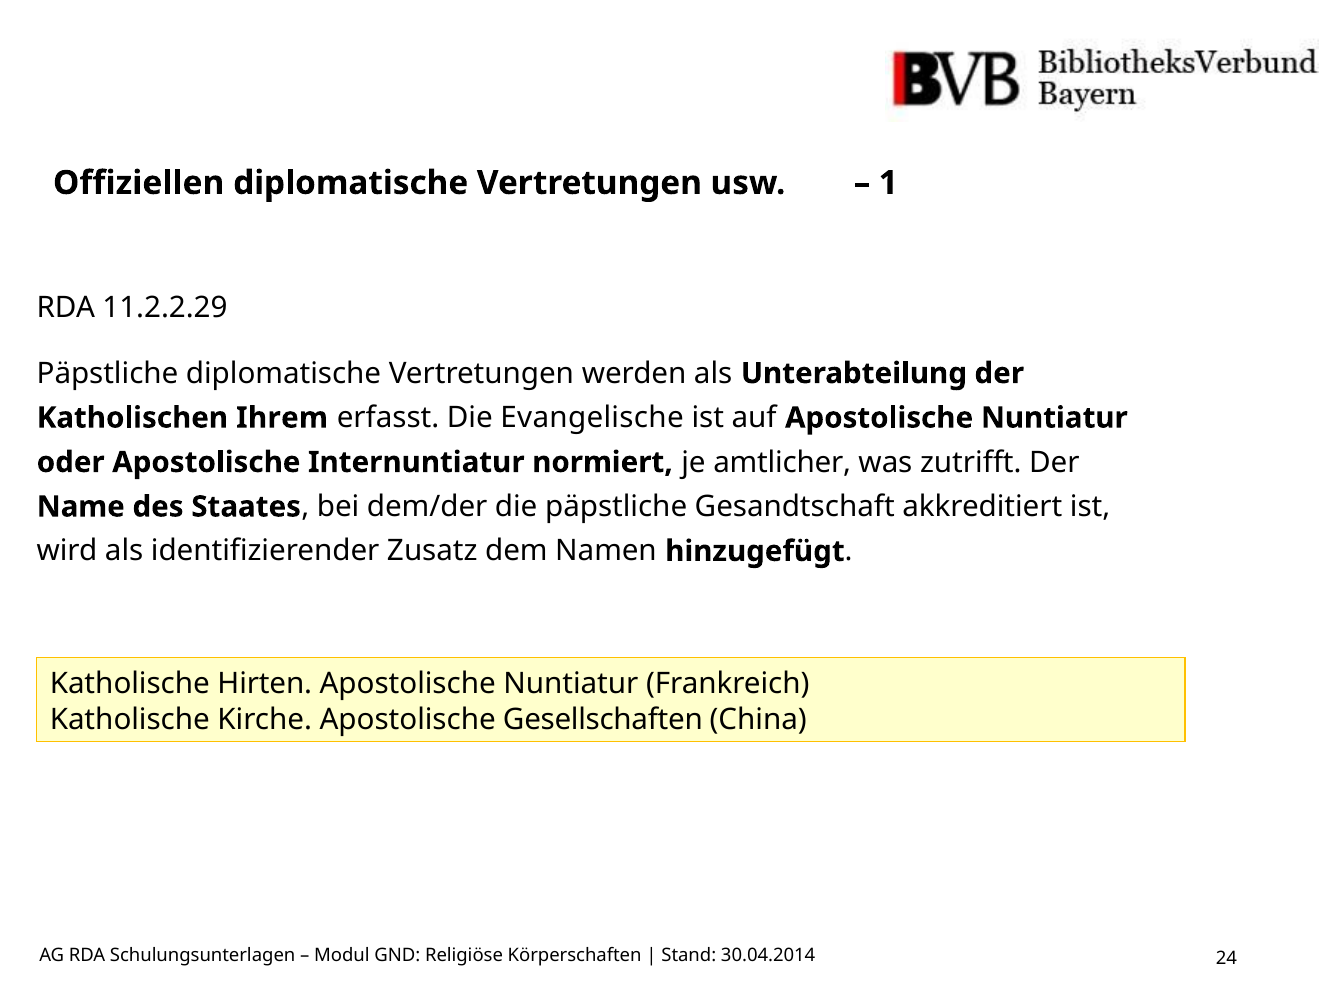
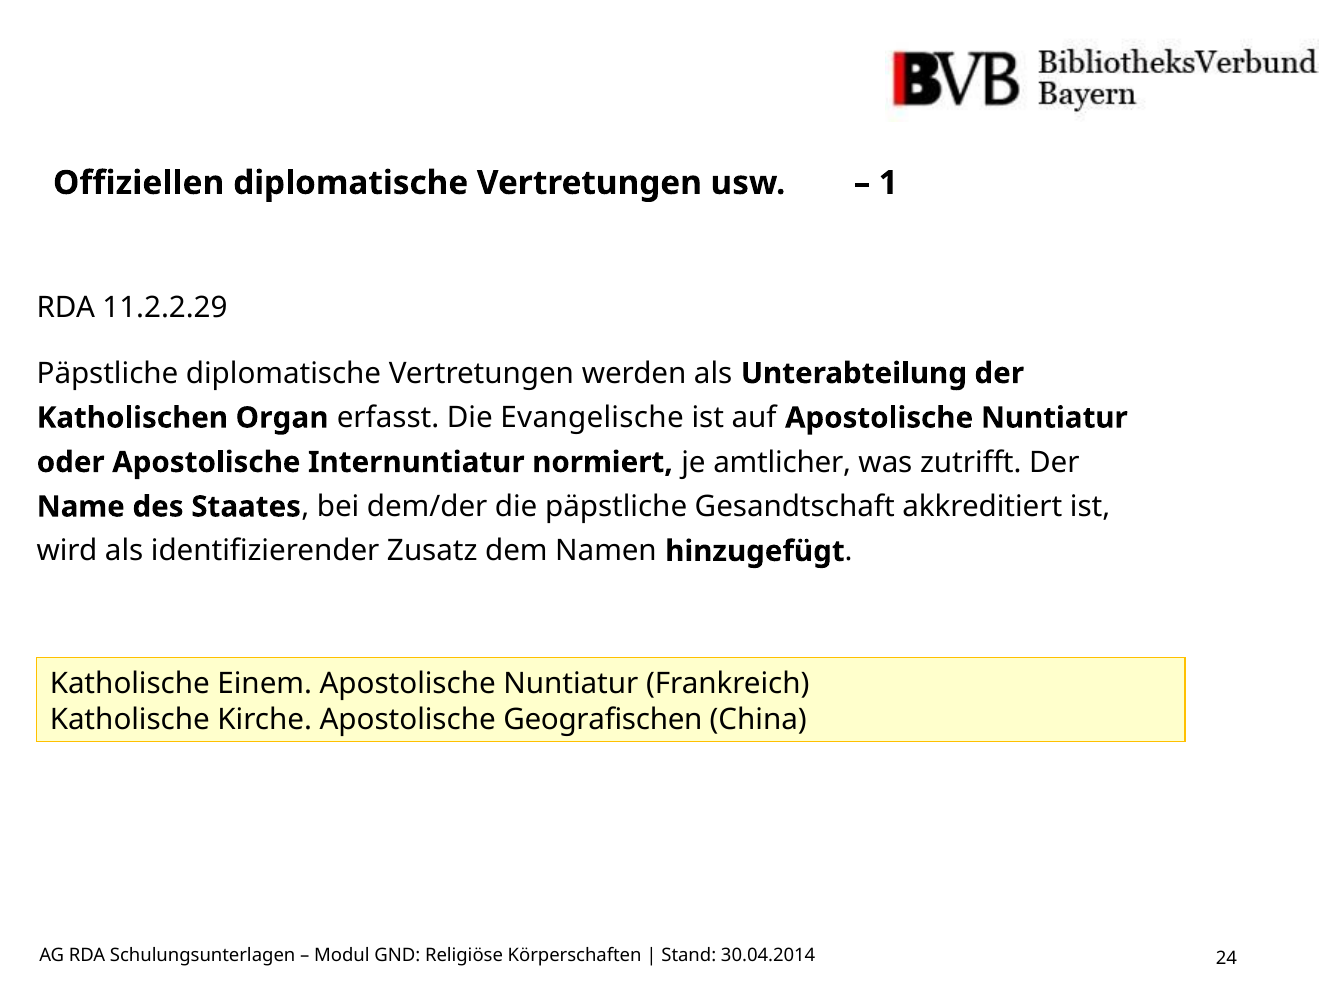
Ihrem: Ihrem -> Organ (282, 418)
Hirten: Hirten -> Einem (265, 684)
Gesellschaften: Gesellschaften -> Geografischen (603, 720)
